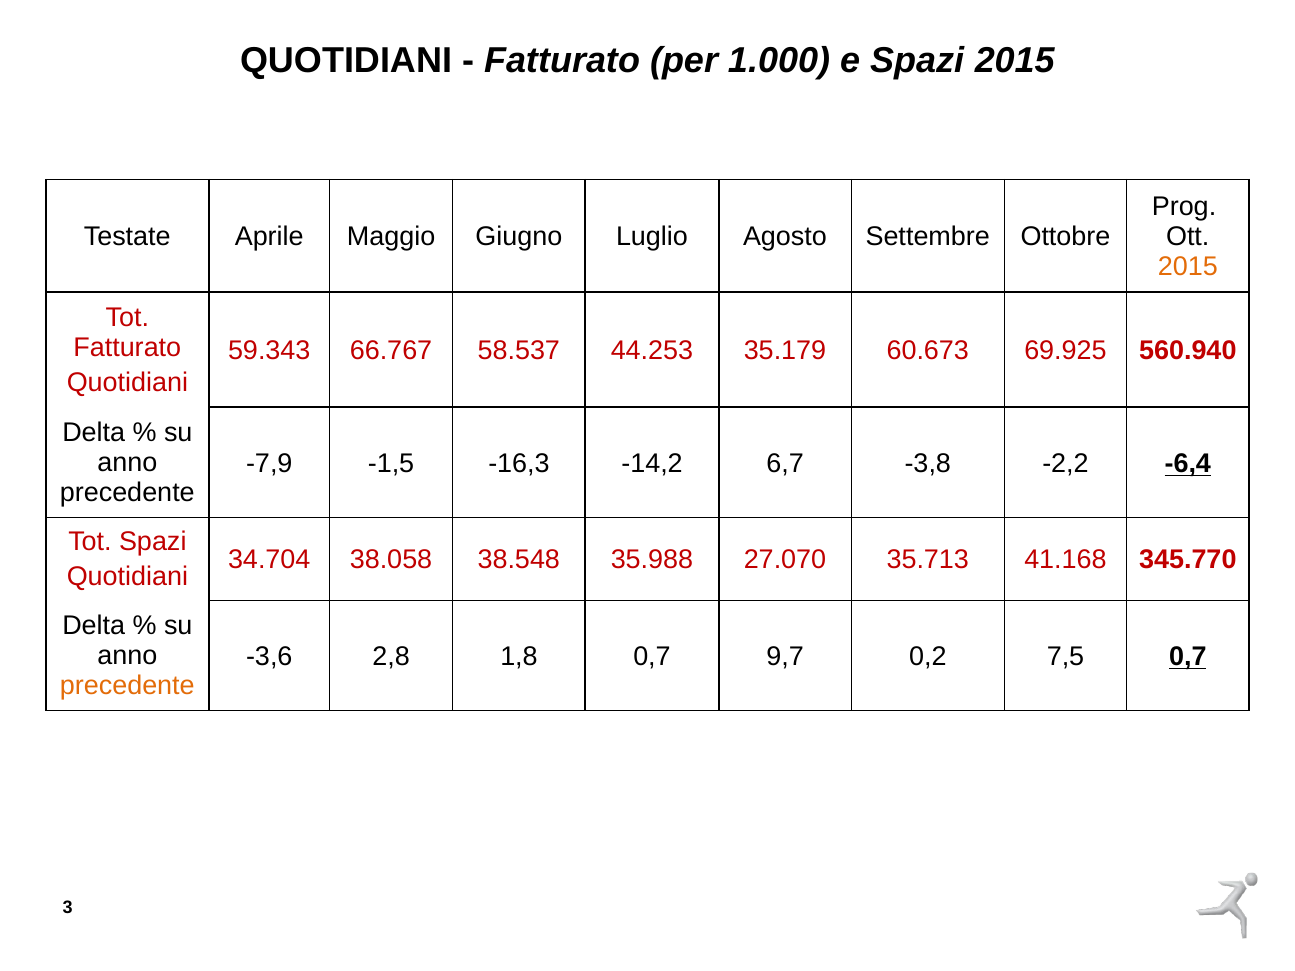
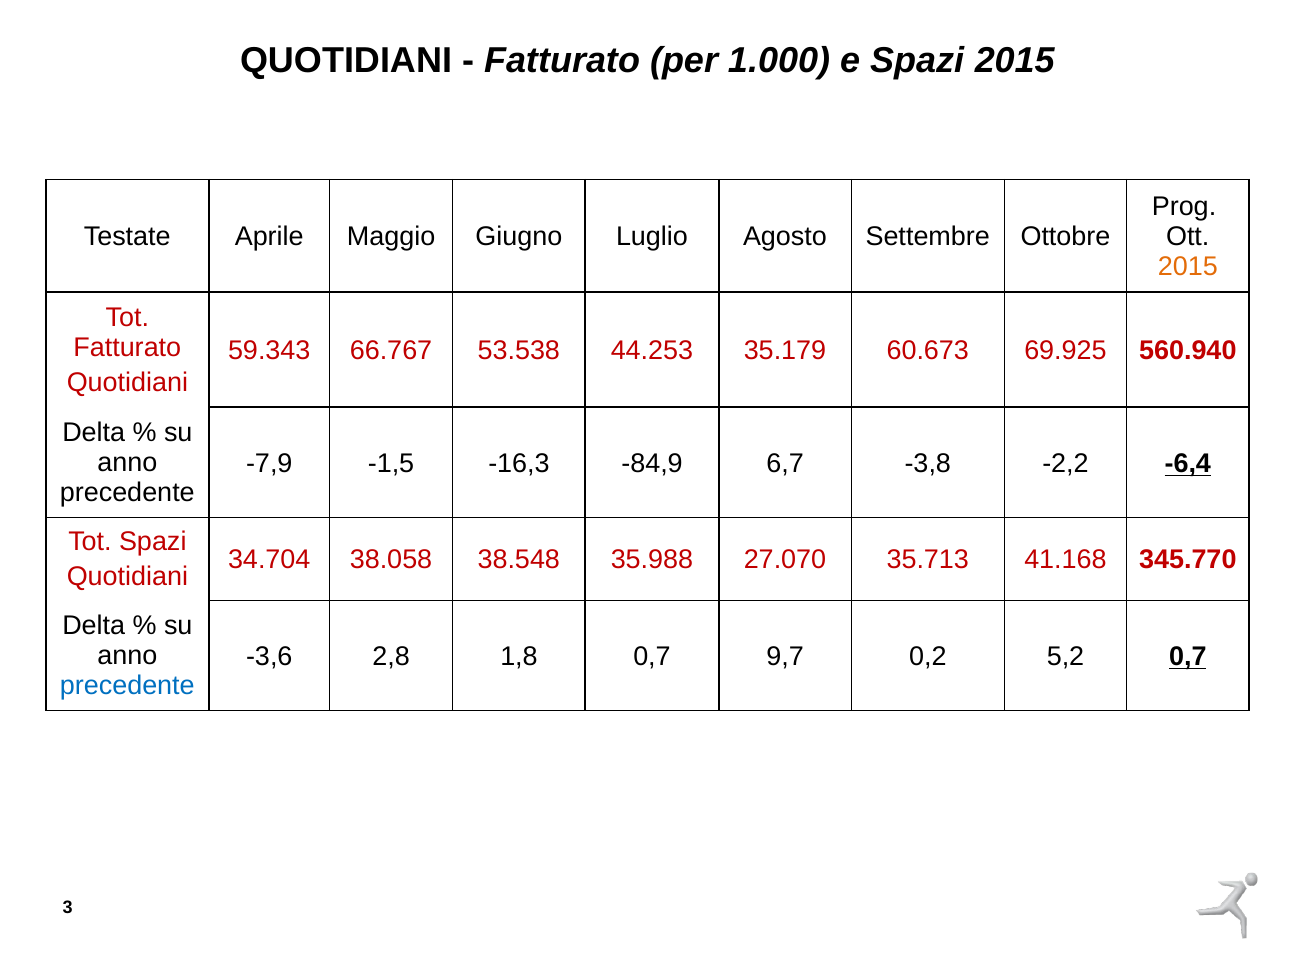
58.537: 58.537 -> 53.538 (519, 351)
-14,2: -14,2 -> -84,9 (652, 464)
7,5: 7,5 -> 5,2 (1066, 657)
precedente colour: orange -> blue (127, 686)
